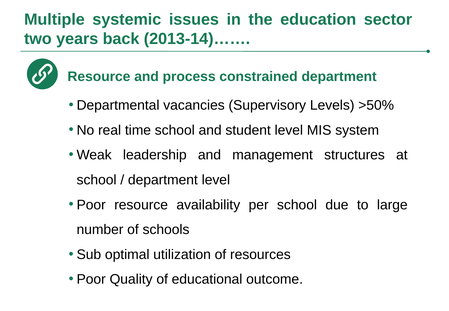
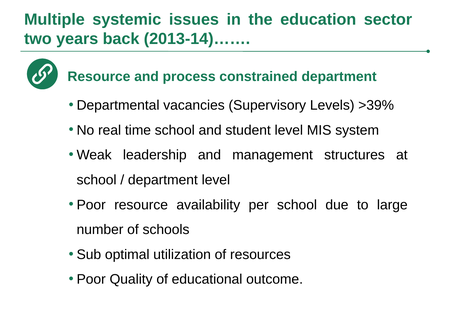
>50%: >50% -> >39% (376, 105)
